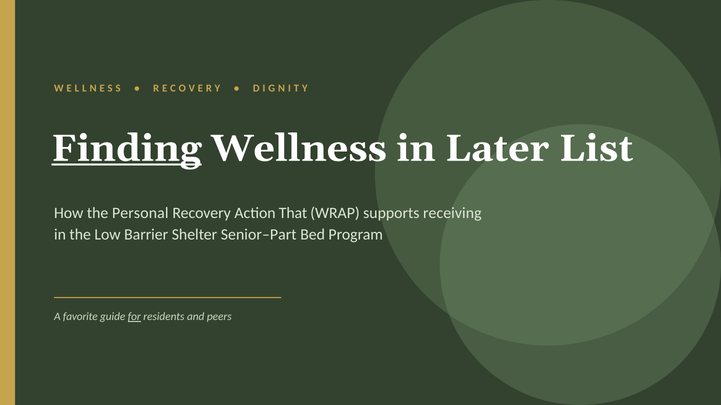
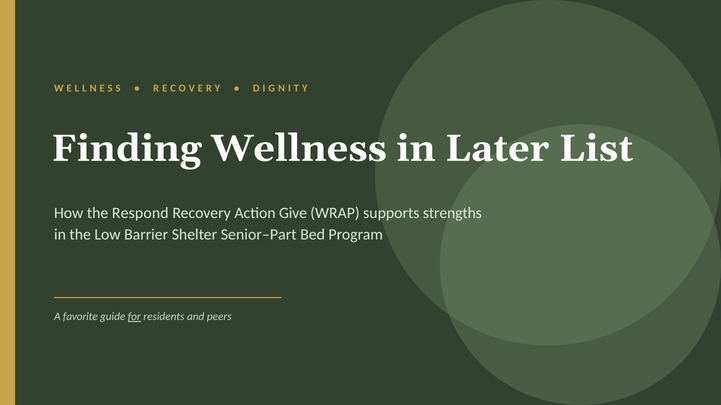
Finding underline: present -> none (126, 149)
Personal: Personal -> Respond (140, 213)
That: That -> Give (293, 213)
receiving: receiving -> strengths (452, 213)
